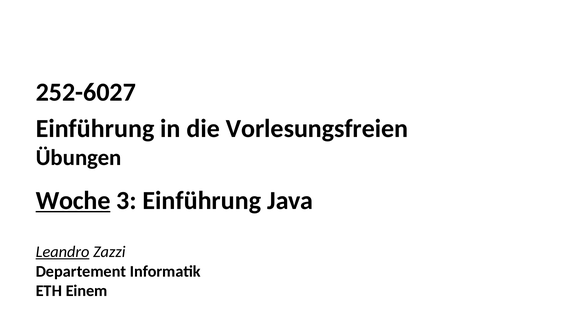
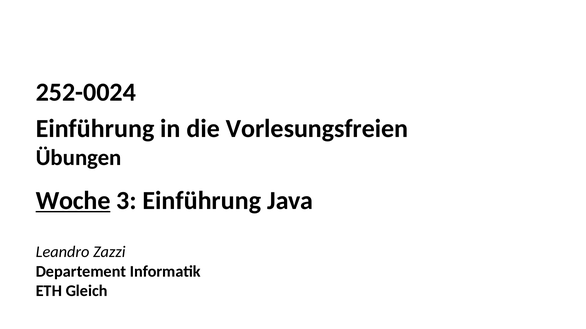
252-6027: 252-6027 -> 252-0024 (86, 93)
Leandro underline: present -> none (63, 252)
Einem: Einem -> Gleich (87, 292)
